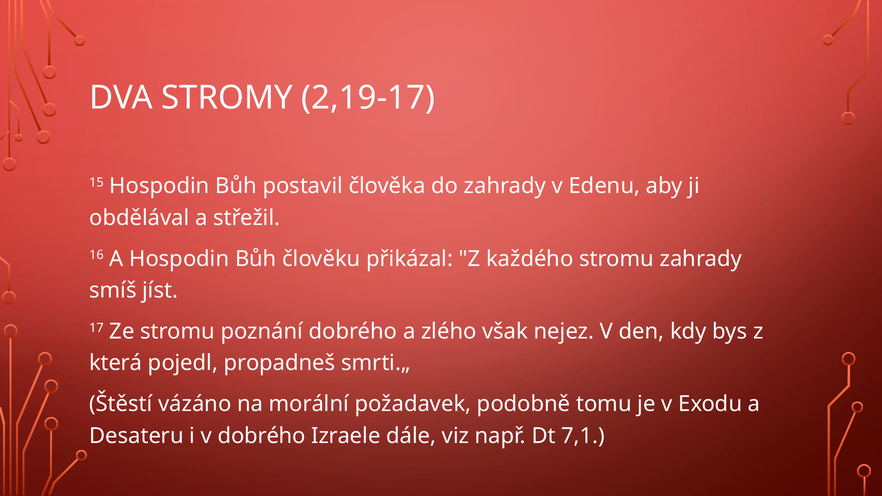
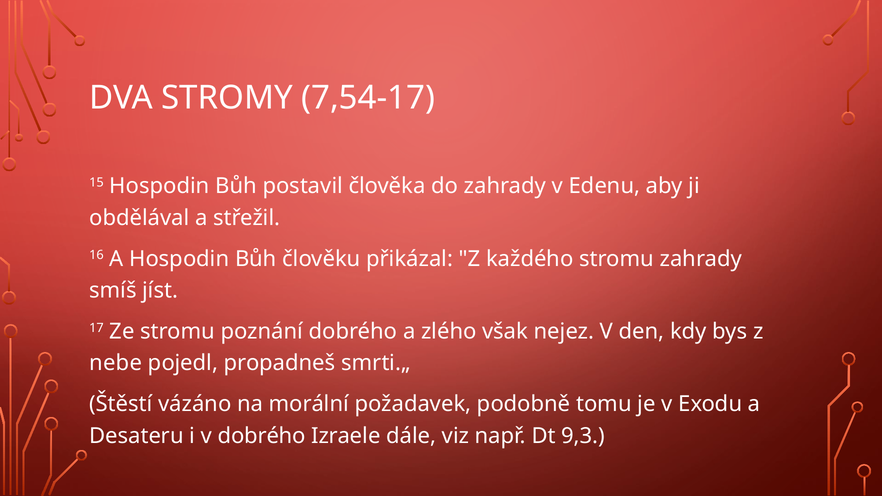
2,19-17: 2,19-17 -> 7,54-17 (368, 98)
která: která -> nebe (116, 363)
7,1: 7,1 -> 9,3 (583, 436)
